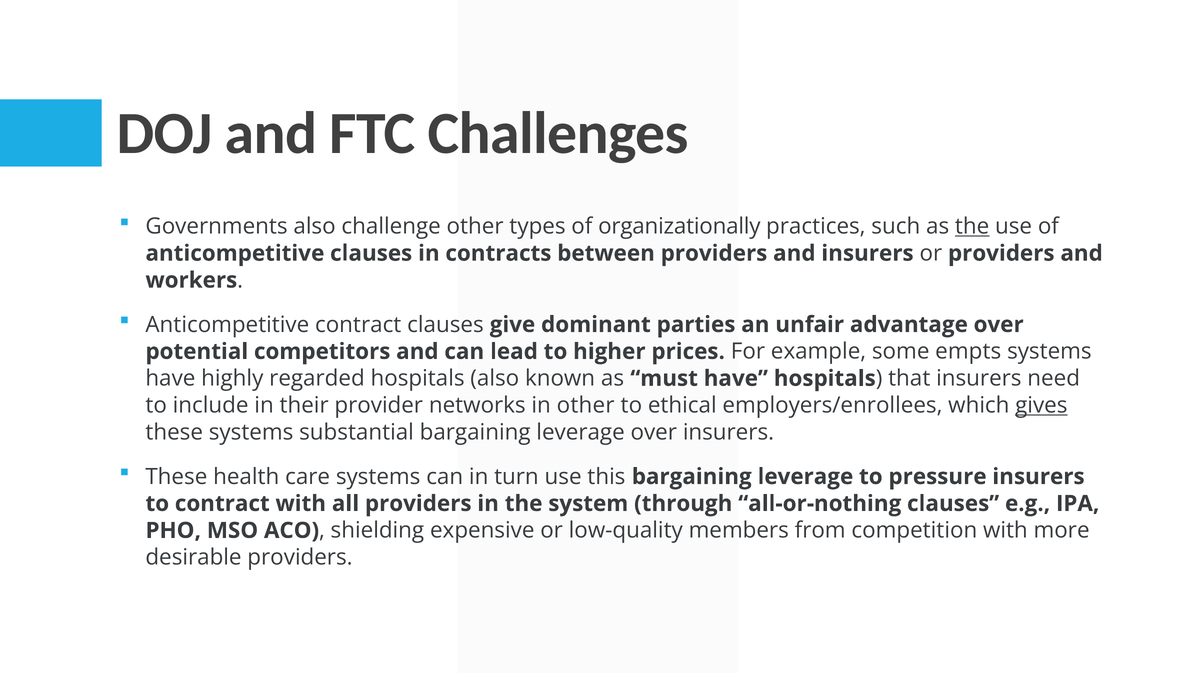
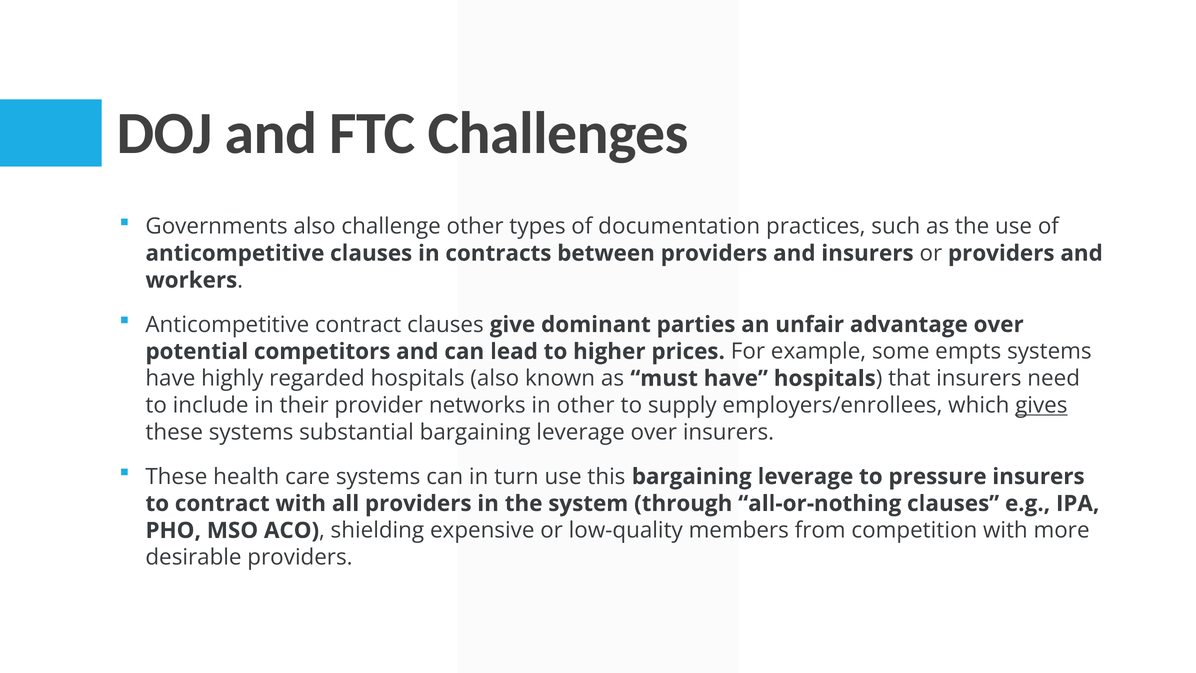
organizationally: organizationally -> documentation (679, 226)
the underline: present -> none (972, 226)
ethical: ethical -> supply (682, 405)
